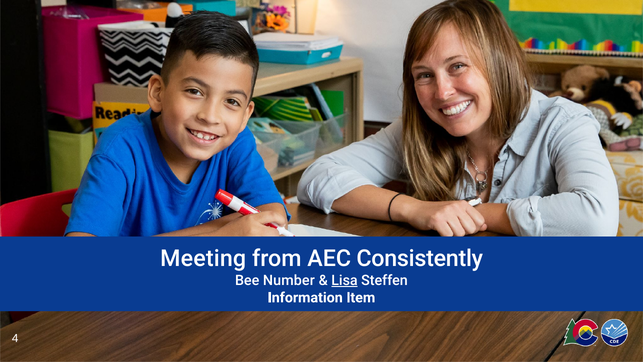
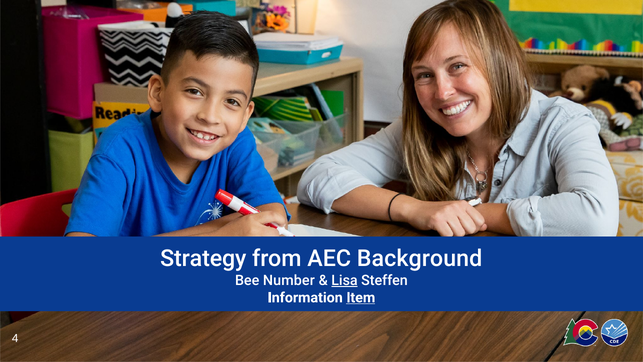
Meeting: Meeting -> Strategy (203, 258)
Consistently: Consistently -> Background (420, 258)
Item underline: none -> present (361, 297)
